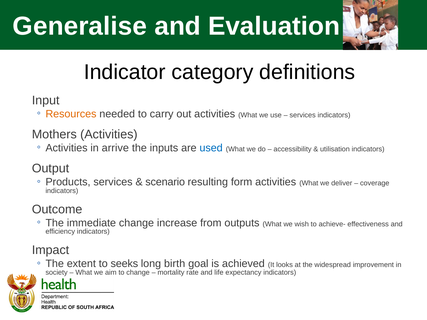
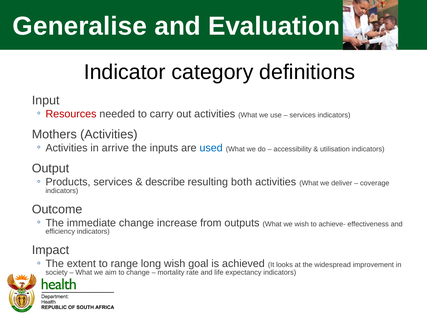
Resources colour: orange -> red (71, 114)
scenario: scenario -> describe (165, 182)
form: form -> both (242, 182)
seeks: seeks -> range (124, 264)
long birth: birth -> wish (175, 264)
